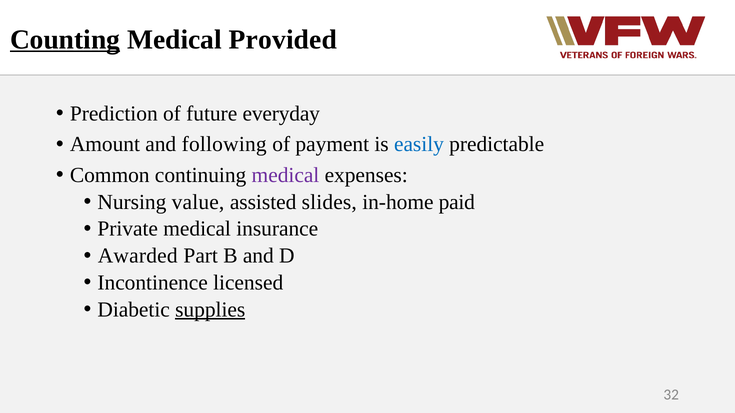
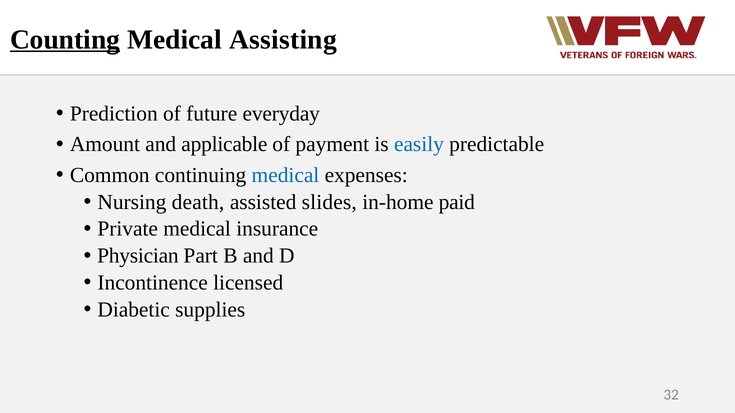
Provided: Provided -> Assisting (283, 40)
following: following -> applicable (224, 144)
medical colour: purple -> blue (285, 175)
value: value -> death (198, 202)
Awarded: Awarded -> Physician (138, 256)
supplies underline: present -> none (210, 310)
